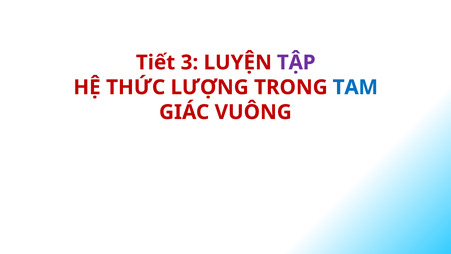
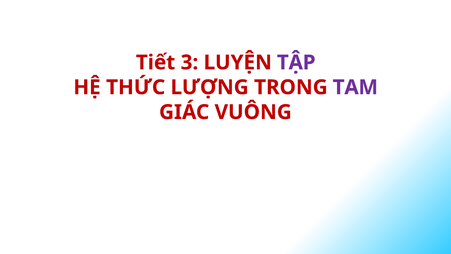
TAM colour: blue -> purple (355, 87)
